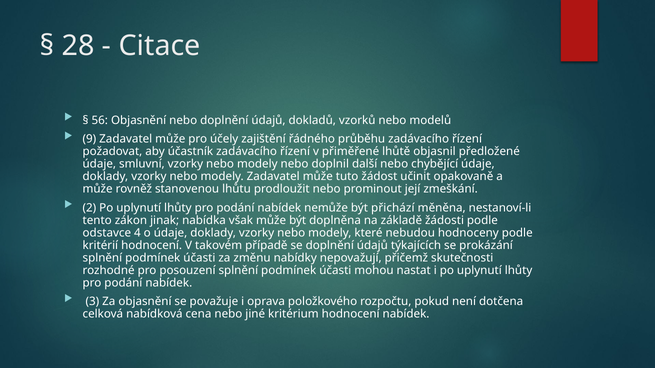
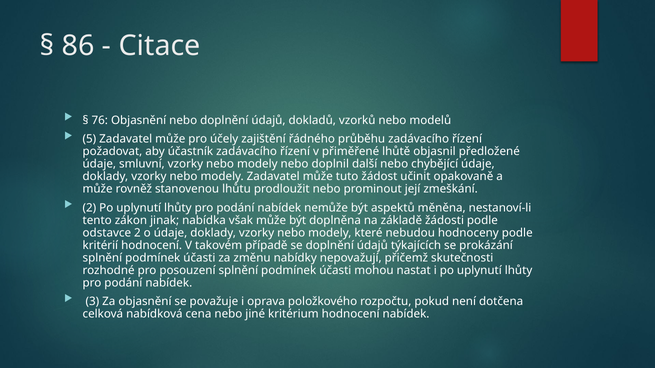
28: 28 -> 86 (78, 46)
56: 56 -> 76 (100, 121)
9: 9 -> 5 (89, 139)
přichází: přichází -> aspektů (393, 208)
odstavce 4: 4 -> 2 (137, 233)
